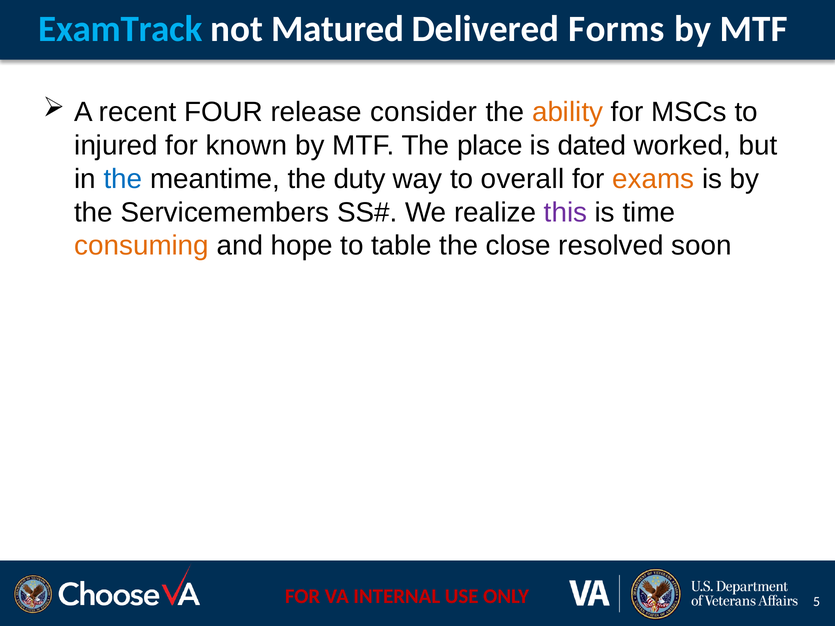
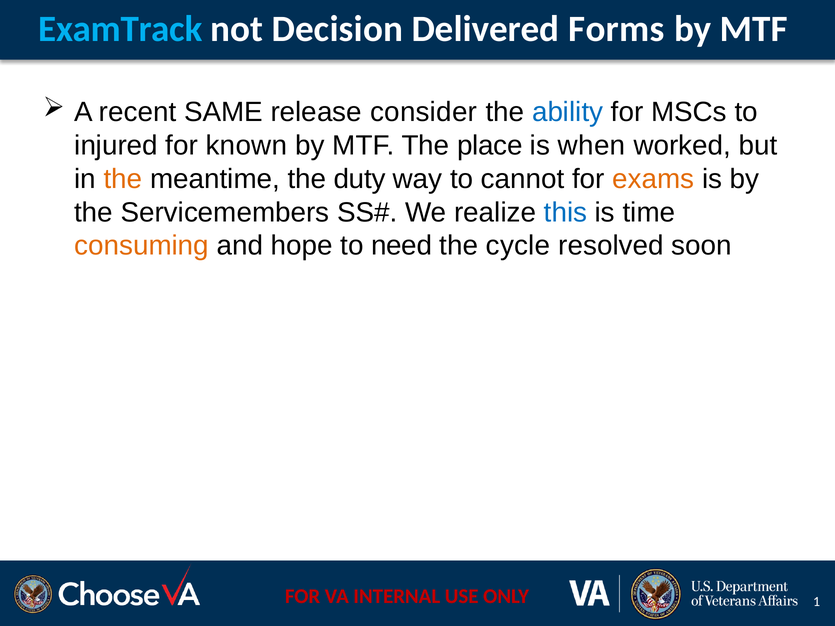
Matured: Matured -> Decision (337, 29)
FOUR: FOUR -> SAME (223, 112)
ability colour: orange -> blue (568, 112)
dated: dated -> when (592, 146)
the colour: blue -> orange (123, 179)
overall: overall -> cannot (523, 179)
this colour: purple -> blue (565, 212)
table: table -> need (402, 246)
close: close -> cycle (518, 246)
5: 5 -> 1 (817, 602)
